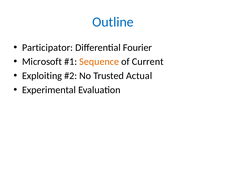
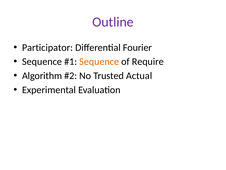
Outline colour: blue -> purple (113, 22)
Microsoft: Microsoft -> Sequence (42, 61)
Current: Current -> Require (148, 61)
Exploiting: Exploiting -> Algorithm (42, 76)
